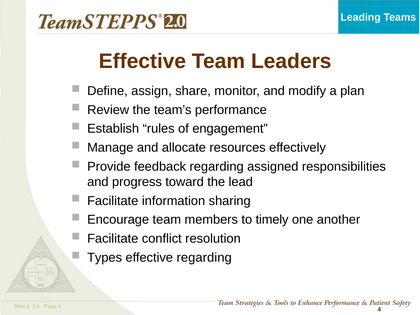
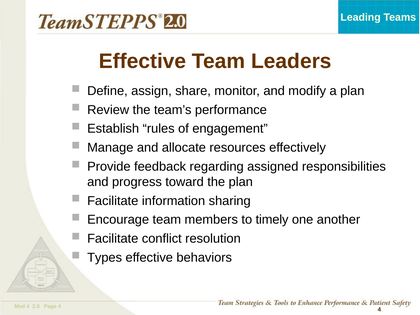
the lead: lead -> plan (241, 182)
effective regarding: regarding -> behaviors (204, 258)
